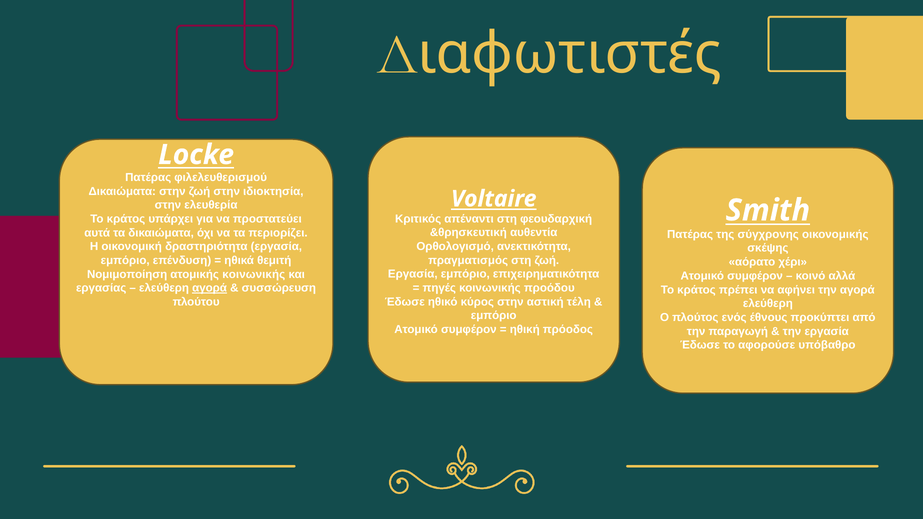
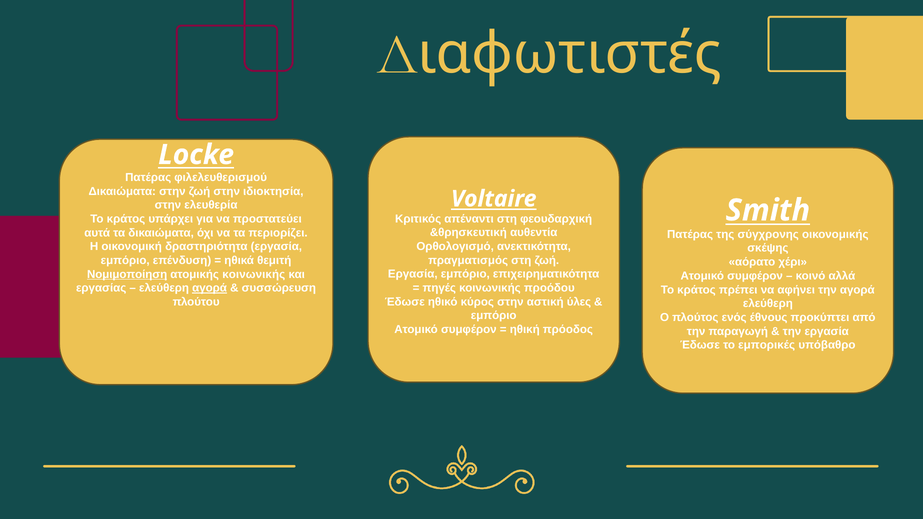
Νομιμοποίηση underline: none -> present (127, 274)
τέλη: τέλη -> ύλες (579, 302)
αφορούσε: αφορούσε -> εμπορικές (767, 345)
